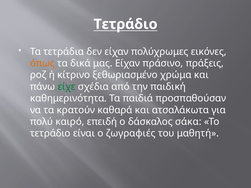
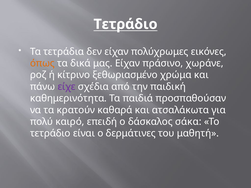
πράξεις: πράξεις -> χωράνε (205, 63)
είχε colour: green -> purple (67, 87)
ζωγραφιές: ζωγραφιές -> δερμάτινες (131, 134)
